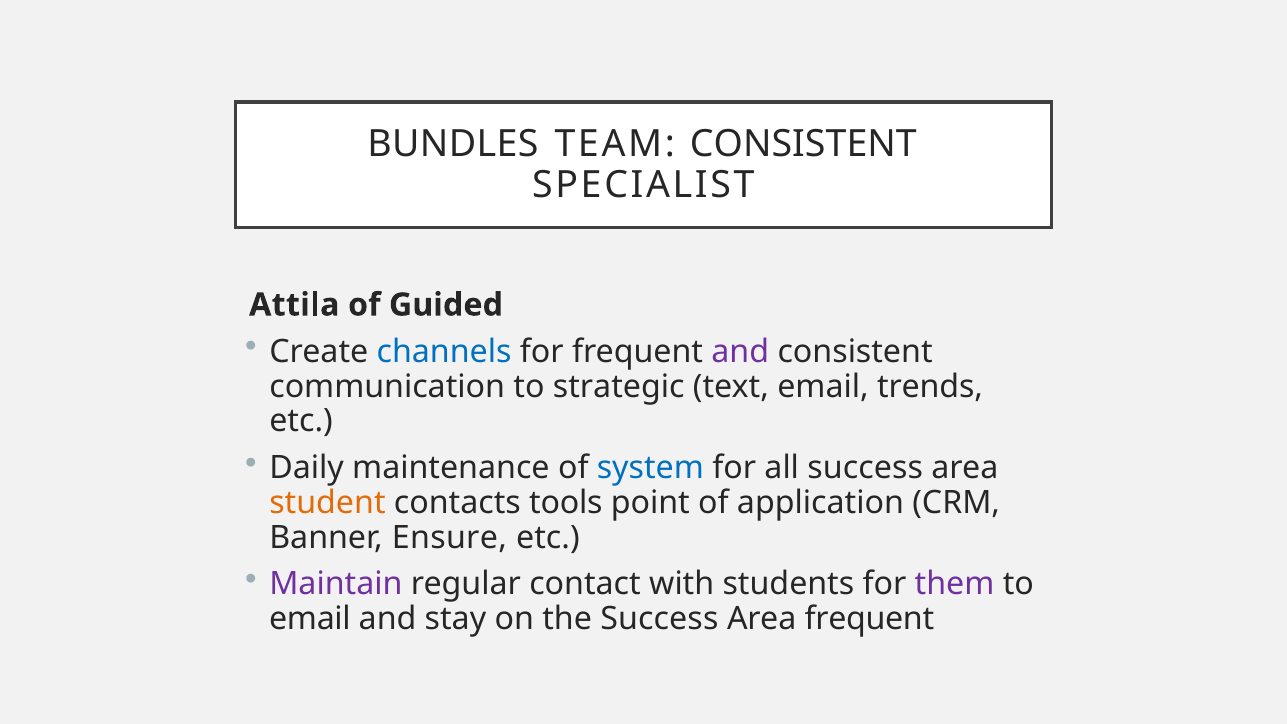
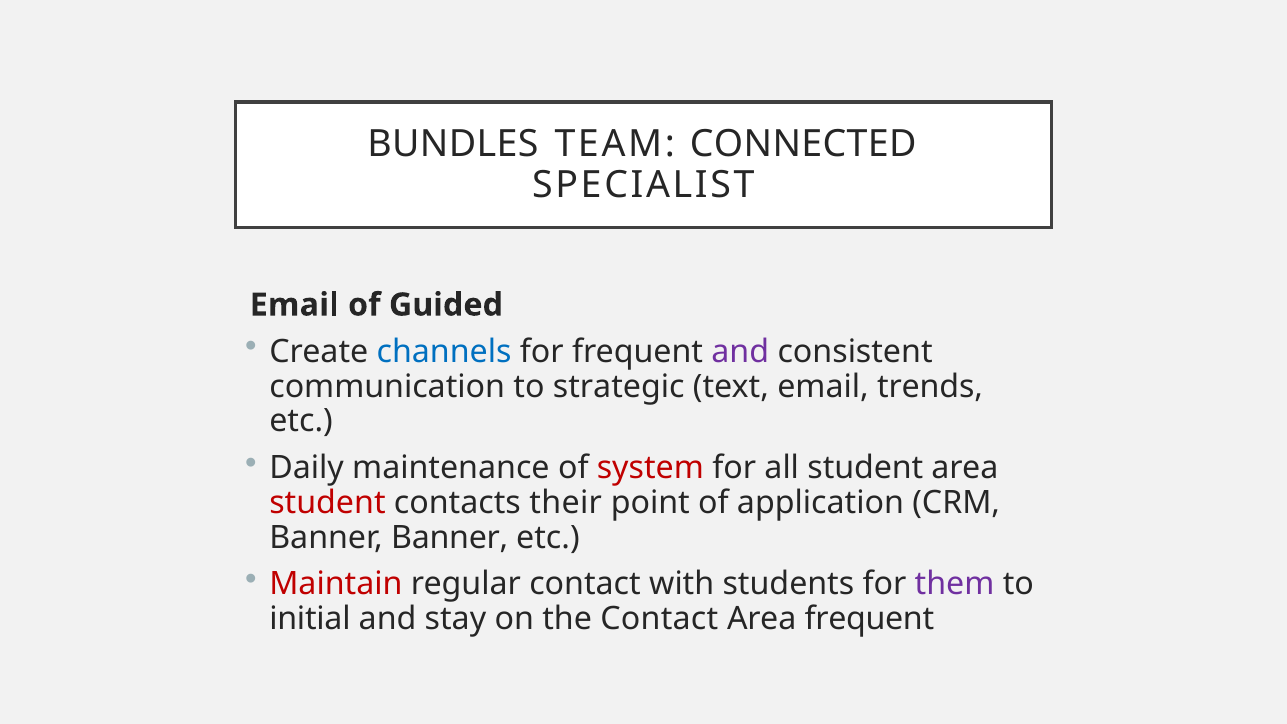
TEAM CONSISTENT: CONSISTENT -> CONNECTED (803, 144)
Attila: Attila -> Email (294, 305)
system colour: blue -> red (650, 468)
all success: success -> student (865, 468)
student colour: orange -> red (327, 503)
tools: tools -> their (566, 503)
Banner Ensure: Ensure -> Banner (450, 537)
Maintain colour: purple -> red (336, 584)
email: email -> initial (310, 619)
the Success: Success -> Contact (659, 619)
